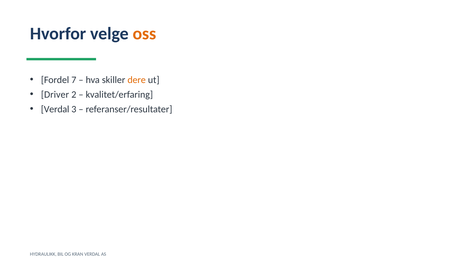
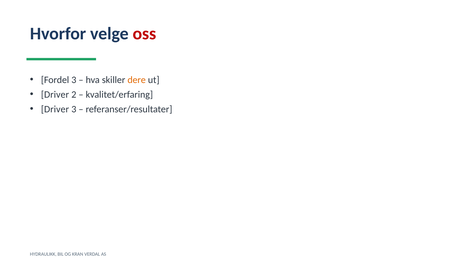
oss colour: orange -> red (144, 34)
Fordel 7: 7 -> 3 (74, 80)
Verdal: Verdal -> Driver (55, 109)
